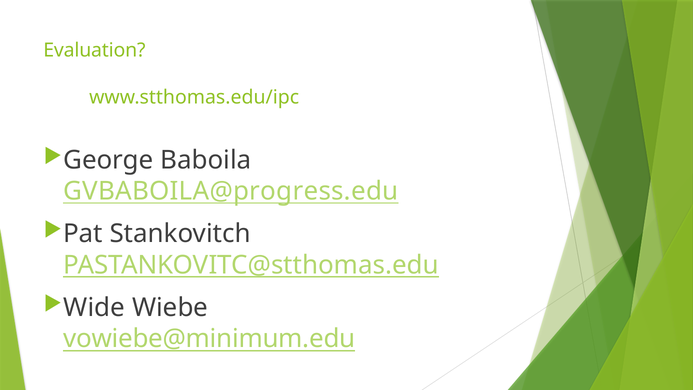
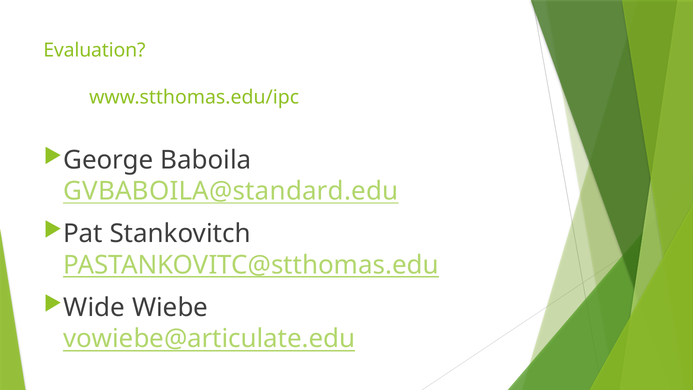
GVBABOILA@progress.edu: GVBABOILA@progress.edu -> GVBABOILA@standard.edu (231, 191)
vowiebe@minimum.edu: vowiebe@minimum.edu -> vowiebe@articulate.edu (209, 339)
